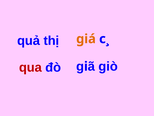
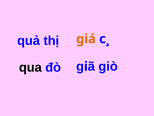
qua colour: red -> black (30, 67)
